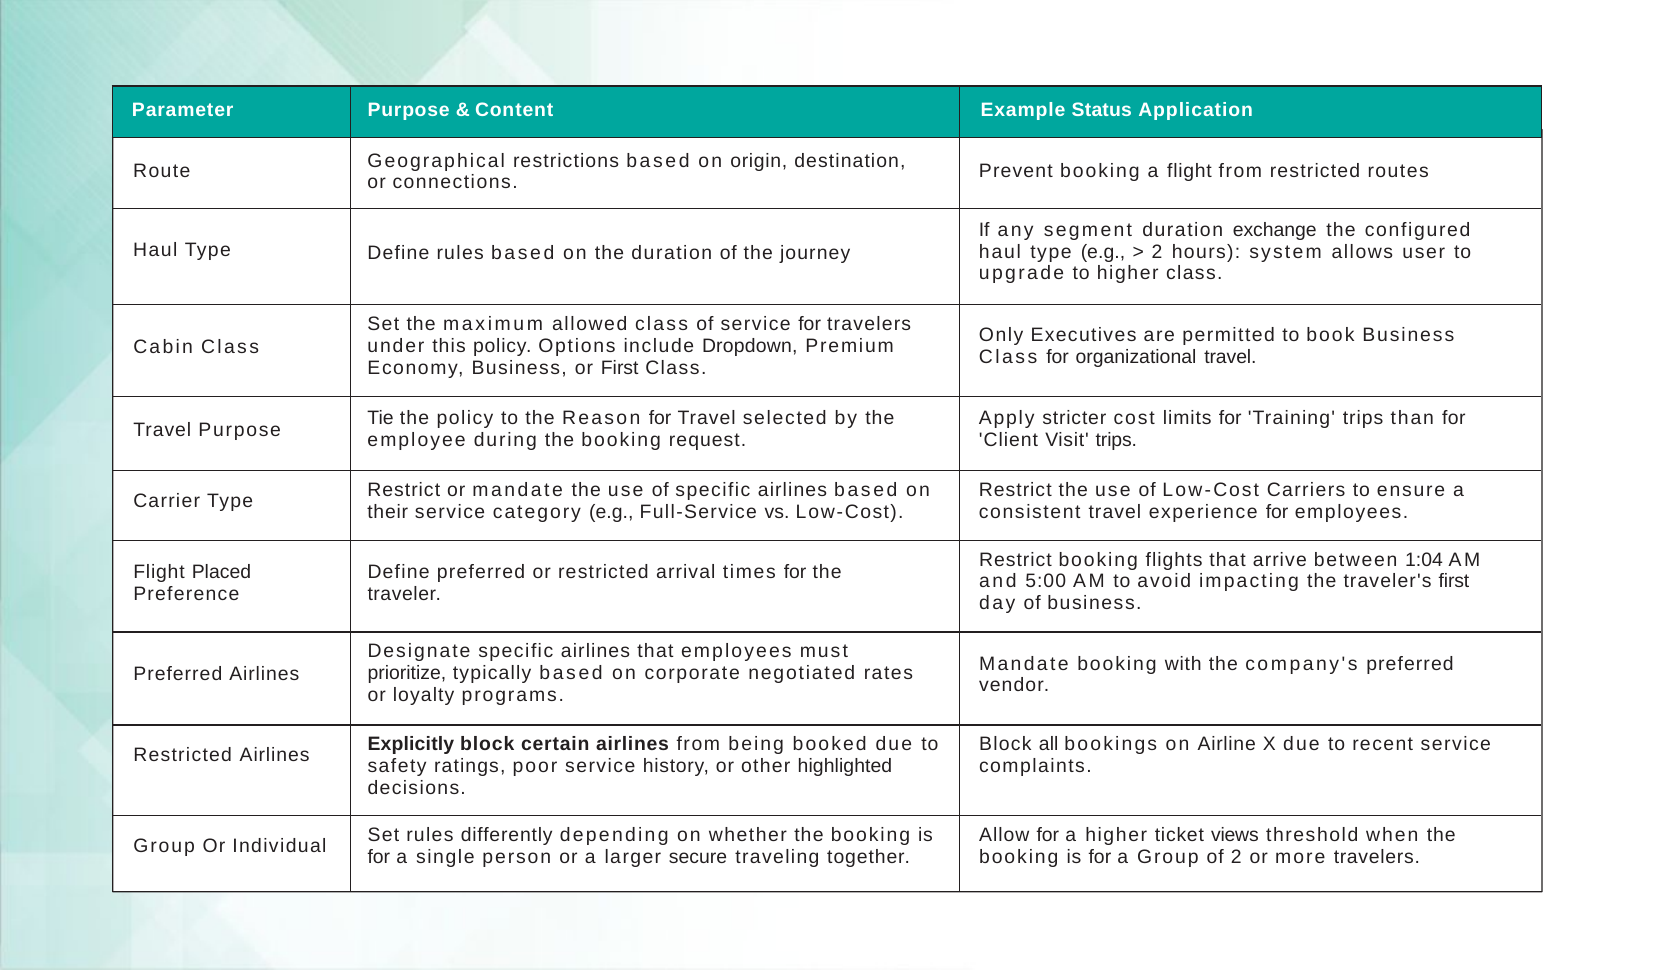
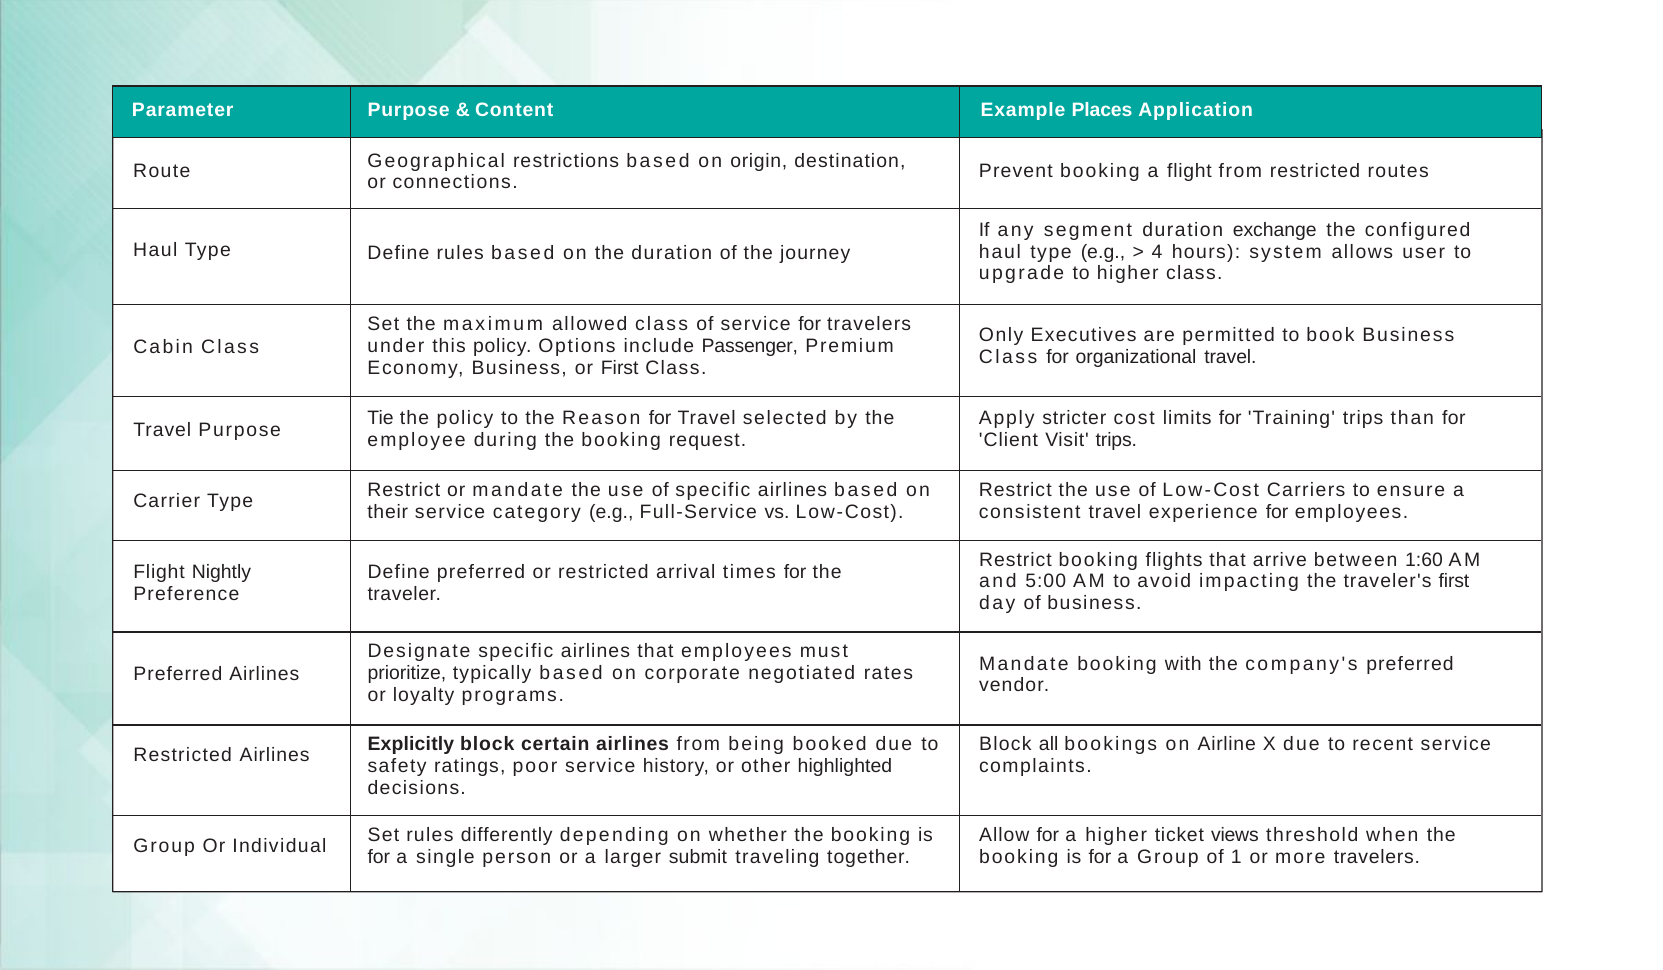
Status: Status -> Places (1102, 110)
2: 2 -> 4 (1157, 252)
Dropdown: Dropdown -> Passenger (750, 346)
1:04: 1:04 -> 1:60 (1424, 560)
Placed: Placed -> Nightly (221, 572)
secure: secure -> submit (698, 857)
of 2: 2 -> 1 (1236, 857)
